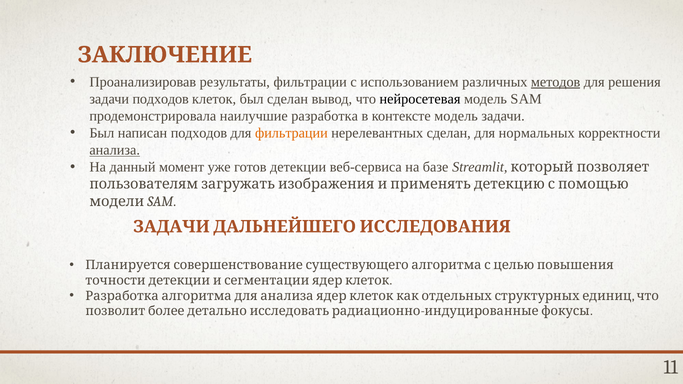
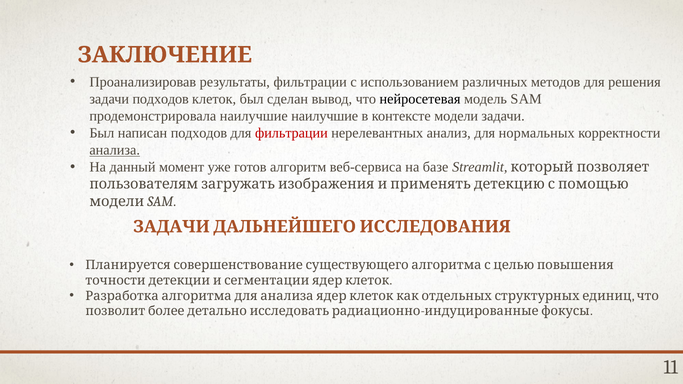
методов underline: present -> none (556, 82)
наилучшие разработка: разработка -> наилучшие (325, 116)
контексте модель: модель -> модели (456, 116)
фильтрации colour: orange -> red (291, 133)
нерелевантных сделан: сделан -> анализ (449, 133)
детекции: детекции -> алгоритм (298, 167)
